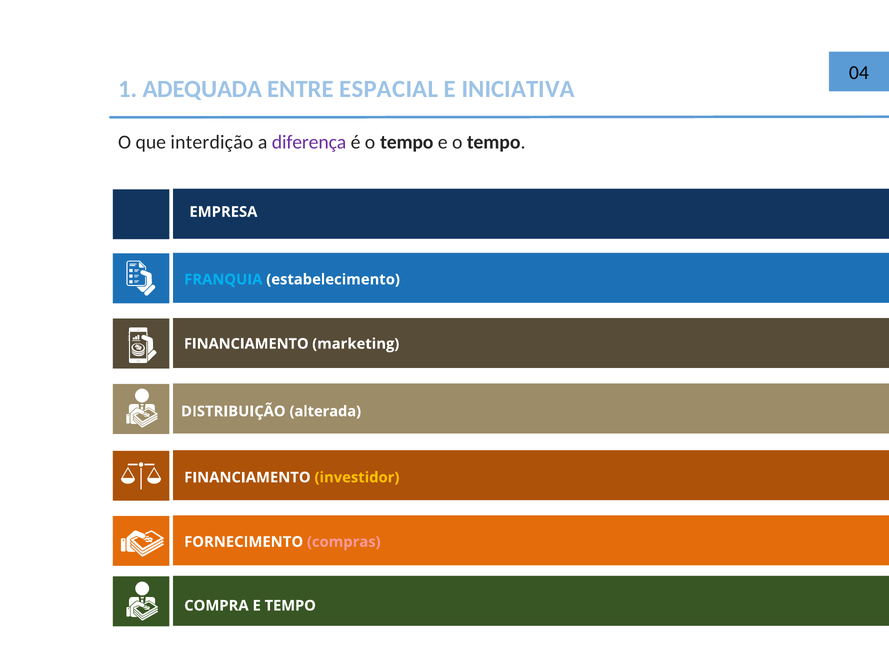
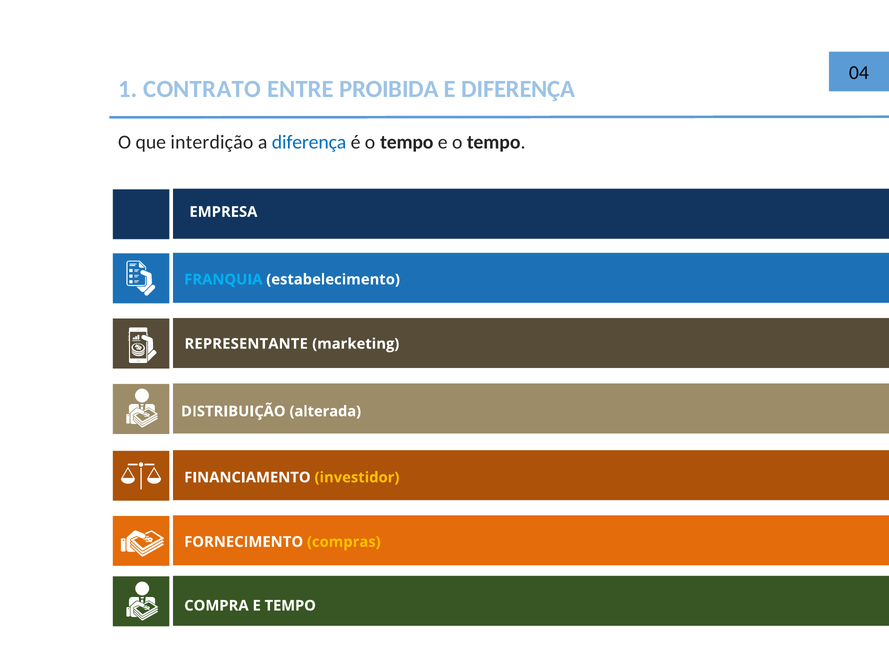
ADEQUADA: ADEQUADA -> CONTRATO (202, 89)
ESPACIAL: ESPACIAL -> PROIBIDA (389, 89)
E INICIATIVA: INICIATIVA -> DIFERENÇA (518, 89)
diferença colour: purple -> blue (309, 142)
FINANCIAMENTO: FINANCIAMENTO -> REPRESENTANTE (246, 344)
compras colour: pink -> yellow (344, 542)
